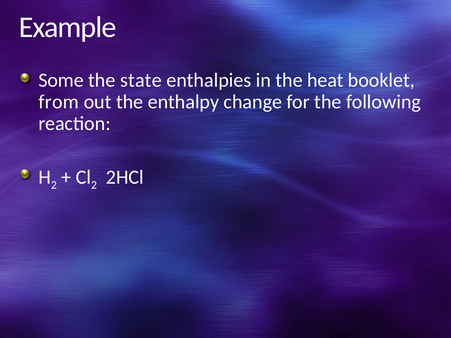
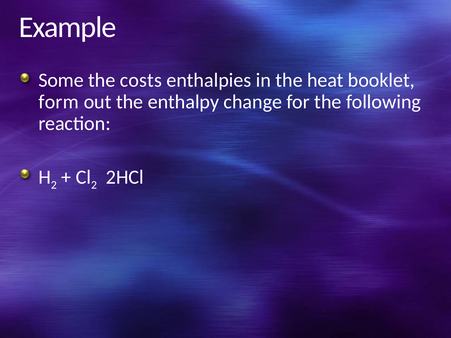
state: state -> costs (141, 80)
from: from -> form (59, 102)
